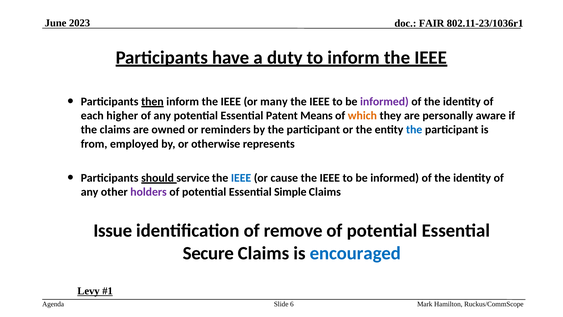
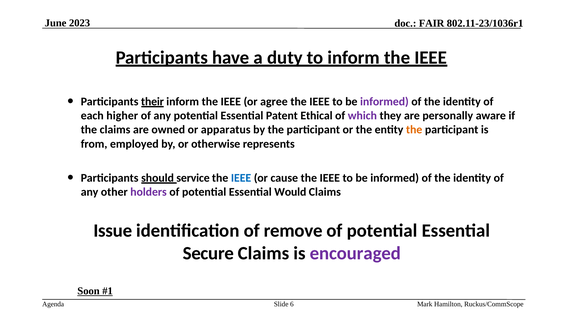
then: then -> their (152, 101)
many: many -> agree (274, 101)
Means: Means -> Ethical (317, 116)
which colour: orange -> purple (362, 116)
reminders: reminders -> apparatus (226, 130)
the colour: blue -> orange (414, 130)
Simple: Simple -> Would (290, 192)
encouraged colour: blue -> purple (355, 253)
Levy: Levy -> Soon (89, 291)
